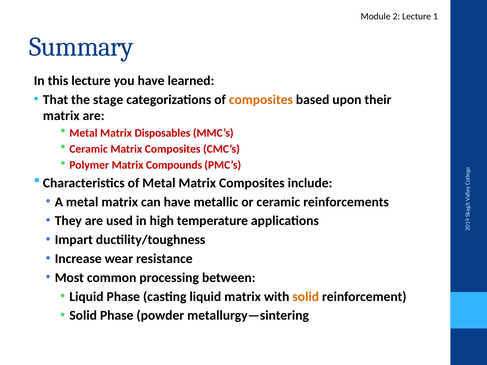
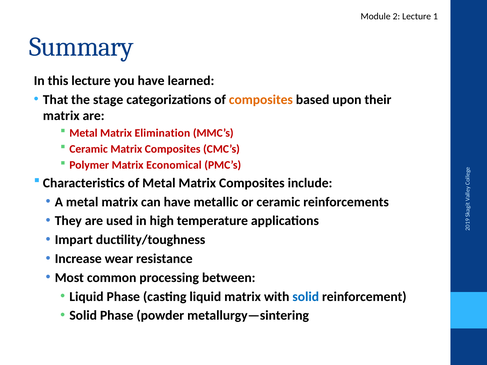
Disposables: Disposables -> Elimination (162, 133)
Compounds: Compounds -> Economical (174, 165)
solid colour: orange -> blue (306, 297)
